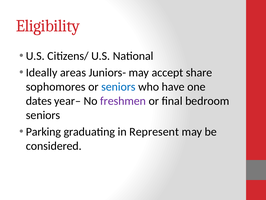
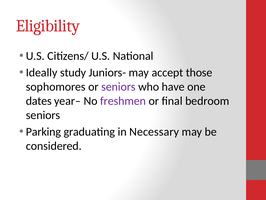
areas: areas -> study (73, 72)
share: share -> those (199, 72)
seniors colour: blue -> purple (118, 87)
Represent: Represent -> Necessary (154, 131)
